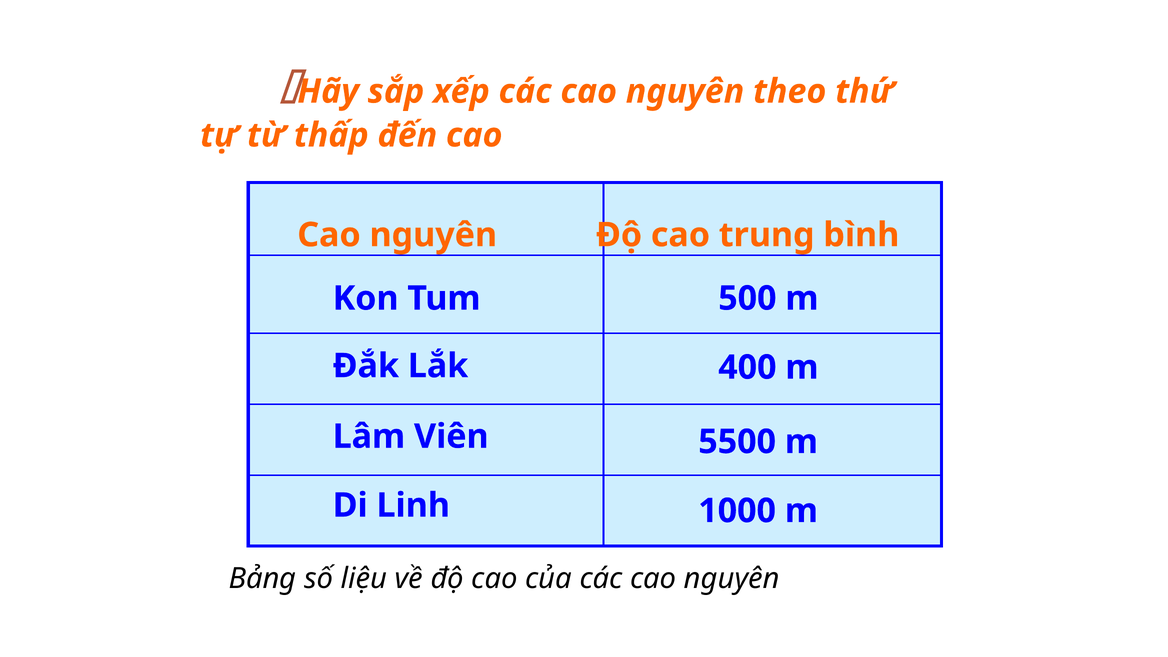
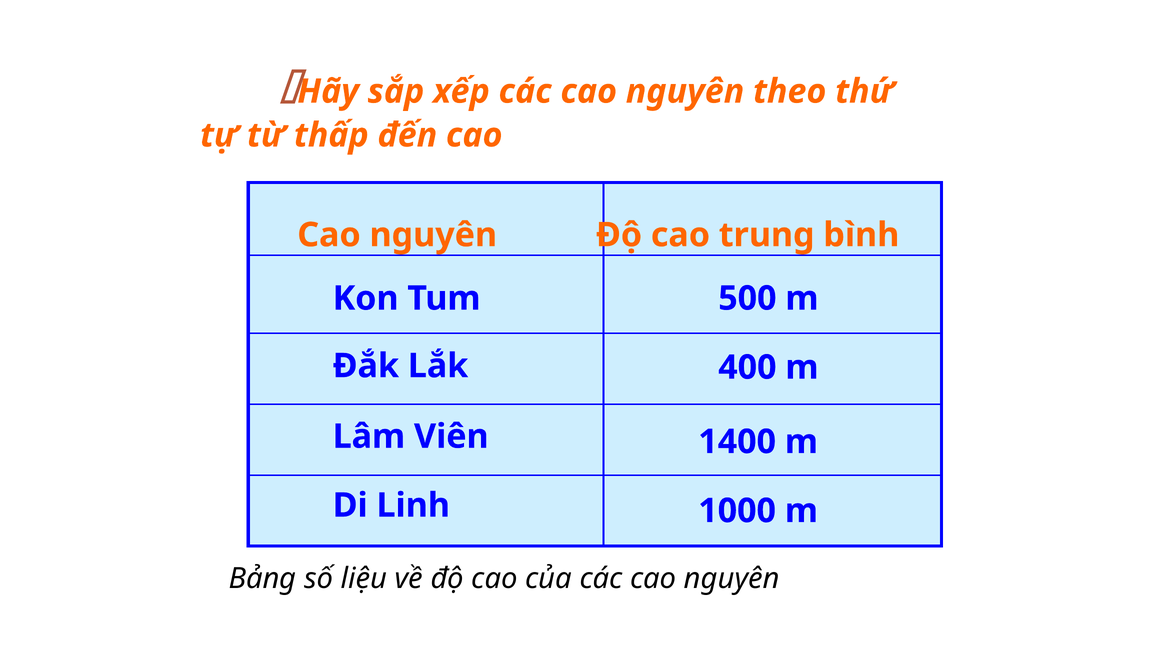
5500: 5500 -> 1400 (737, 442)
